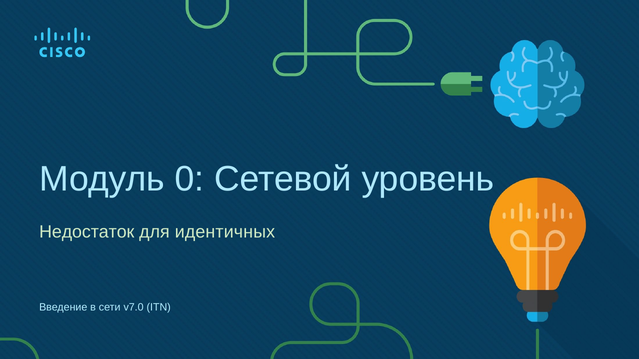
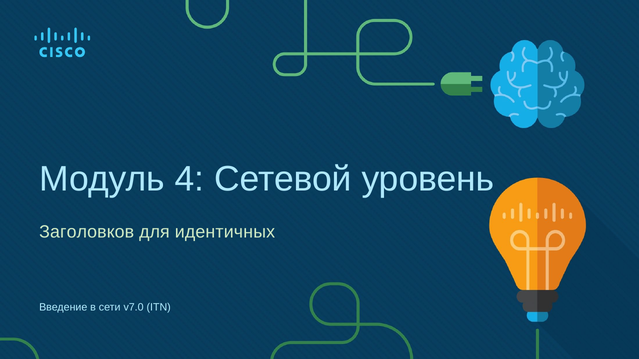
0: 0 -> 4 (189, 179)
Недостаток: Недостаток -> Заголовков (87, 232)
